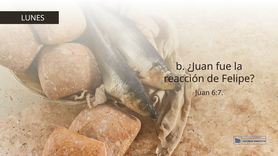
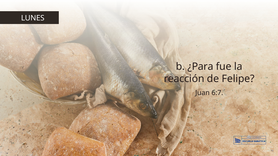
¿Juan: ¿Juan -> ¿Para (200, 67)
